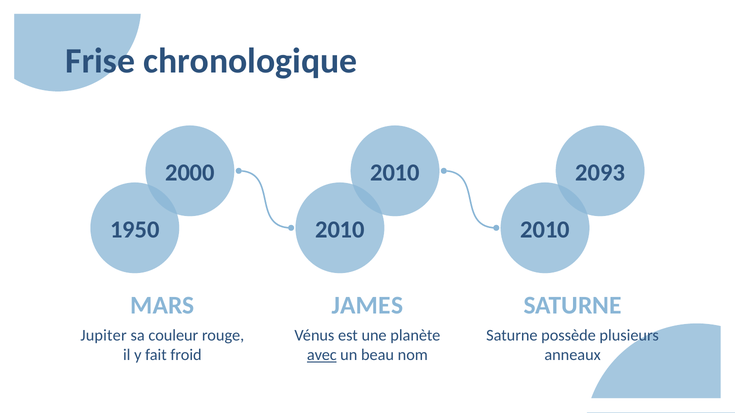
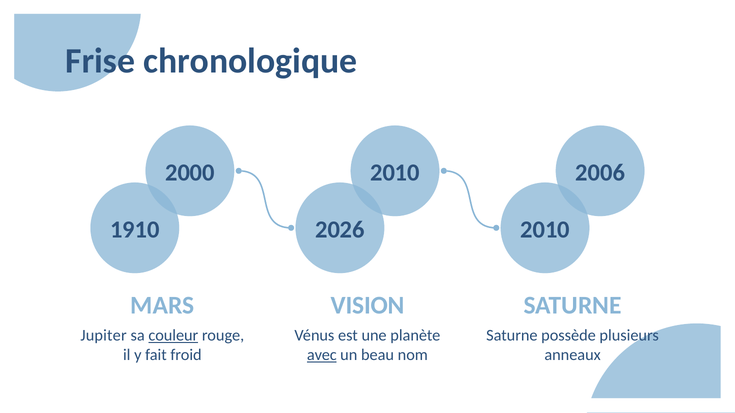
2093: 2093 -> 2006 (600, 173)
1950: 1950 -> 1910 (135, 230)
2010: 2010 -> 2026 (340, 230)
JAMES: JAMES -> VISION (368, 306)
couleur underline: none -> present (173, 336)
